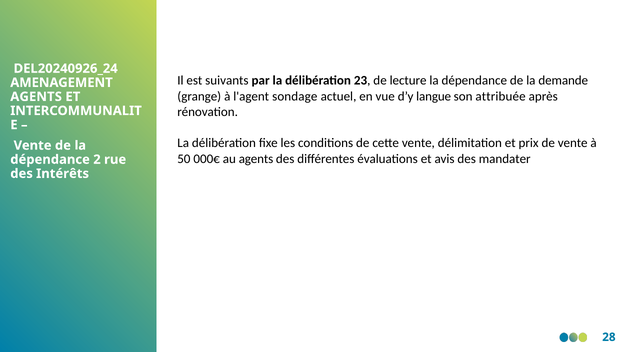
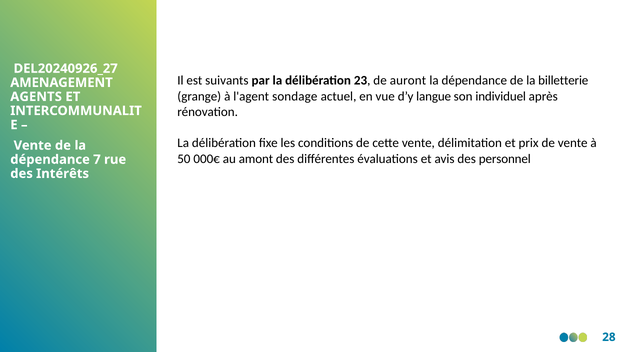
DEL20240926_24: DEL20240926_24 -> DEL20240926_27 (66, 68)
lecture: lecture -> auront (408, 80)
demande: demande -> billetterie (563, 80)
attribuée: attribuée -> individuel (501, 96)
au agents: agents -> amont (256, 159)
mandater: mandater -> personnel (505, 159)
2: 2 -> 7 (97, 159)
